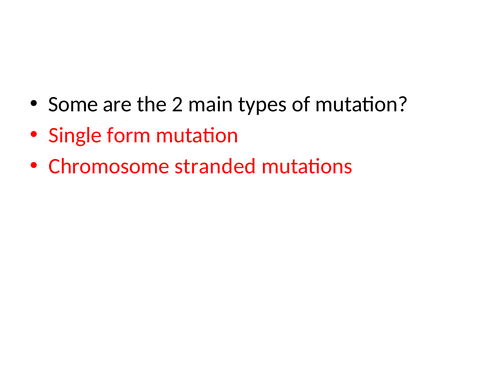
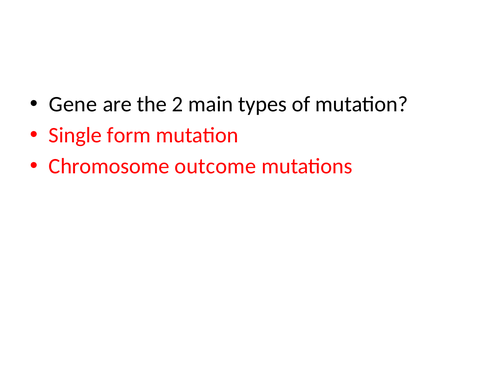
Some: Some -> Gene (73, 104)
stranded: stranded -> outcome (215, 166)
